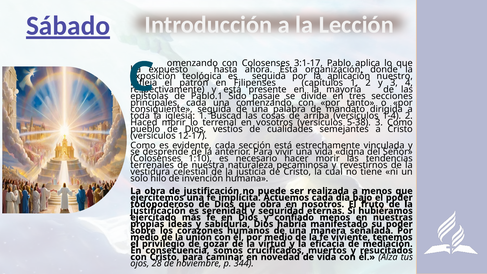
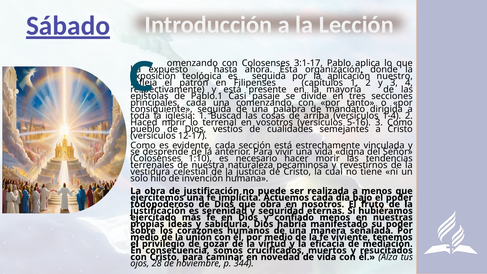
Sido: Sido -> Casi (237, 96)
5-38: 5-38 -> 5-16 (359, 122)
